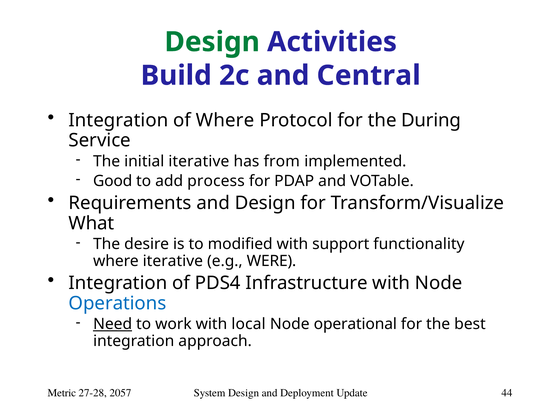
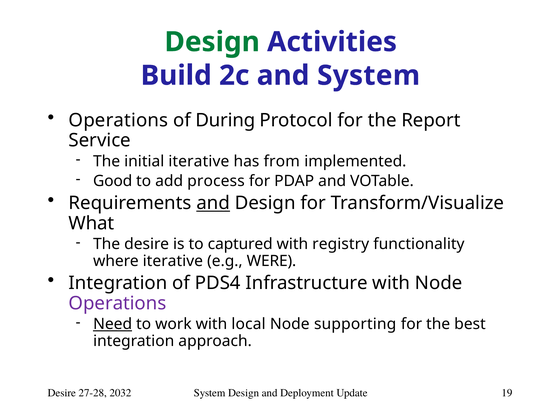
and Central: Central -> System (369, 76)
Integration: Integration -> Operations (118, 120)
of Where: Where -> During (225, 120)
During: During -> Report (431, 120)
and underline: none -> present (213, 203)
modified: modified -> captured (240, 244)
support: support -> registry (341, 244)
Operations colour: blue -> purple (117, 303)
operational: operational -> supporting (355, 324)
Metric: Metric -> Desire (62, 393)
2057: 2057 -> 2032 (120, 393)
44: 44 -> 19 (507, 393)
